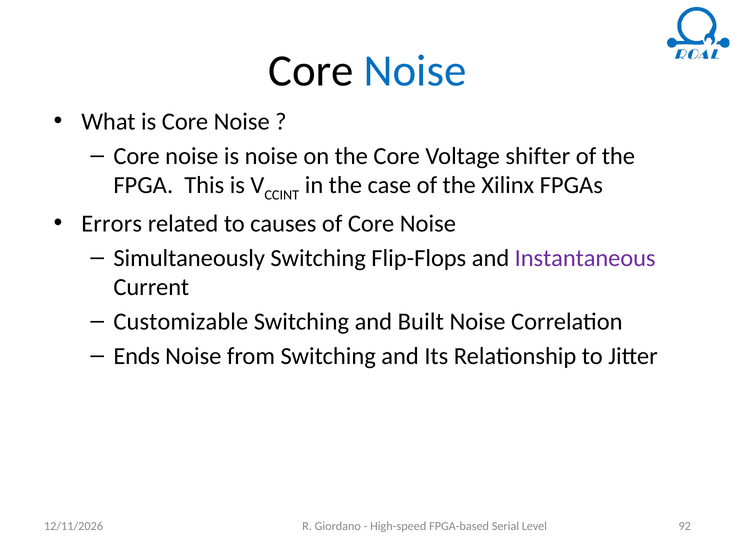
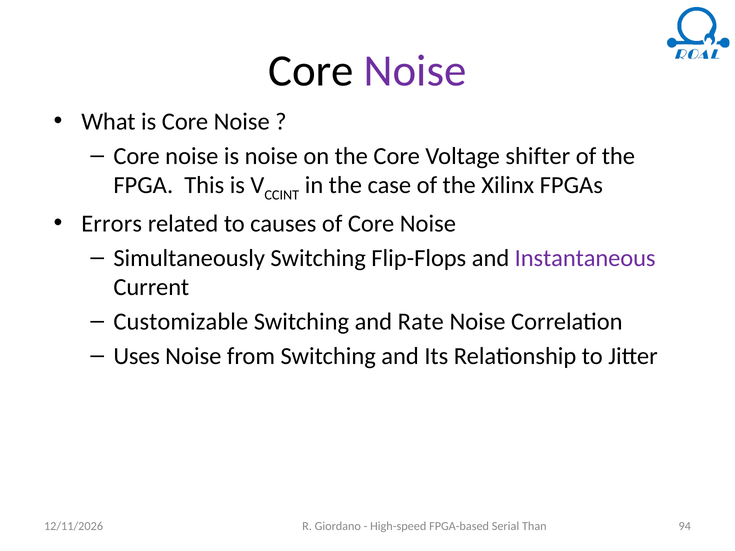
Noise colour: blue -> purple (415, 71)
Built: Built -> Rate (421, 322)
Ends: Ends -> Uses (137, 356)
92: 92 -> 94 (685, 526)
Level: Level -> Than (534, 526)
